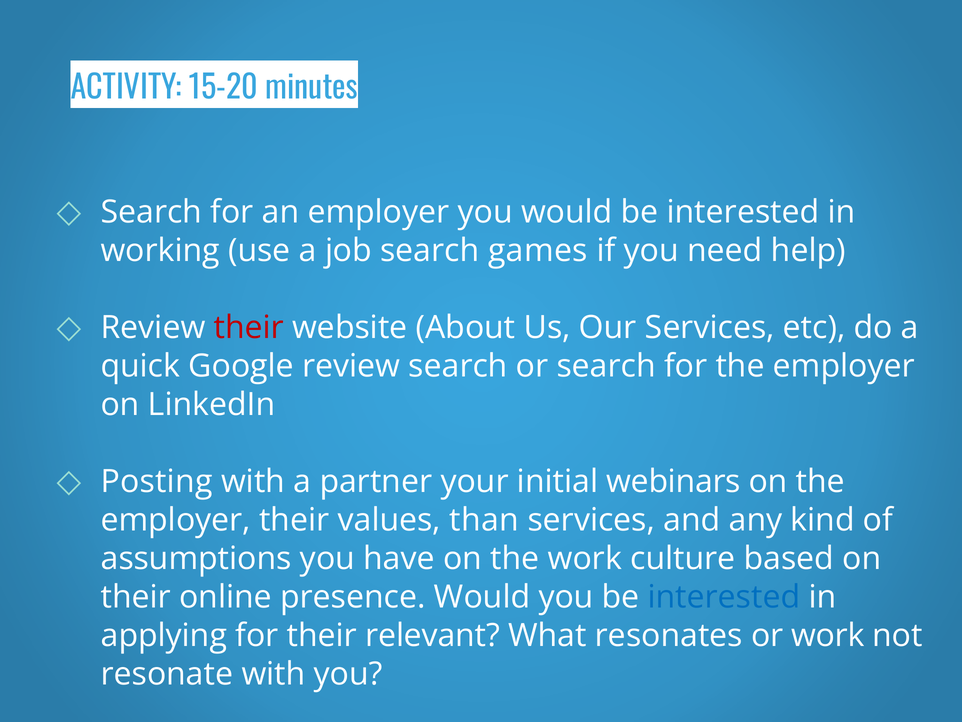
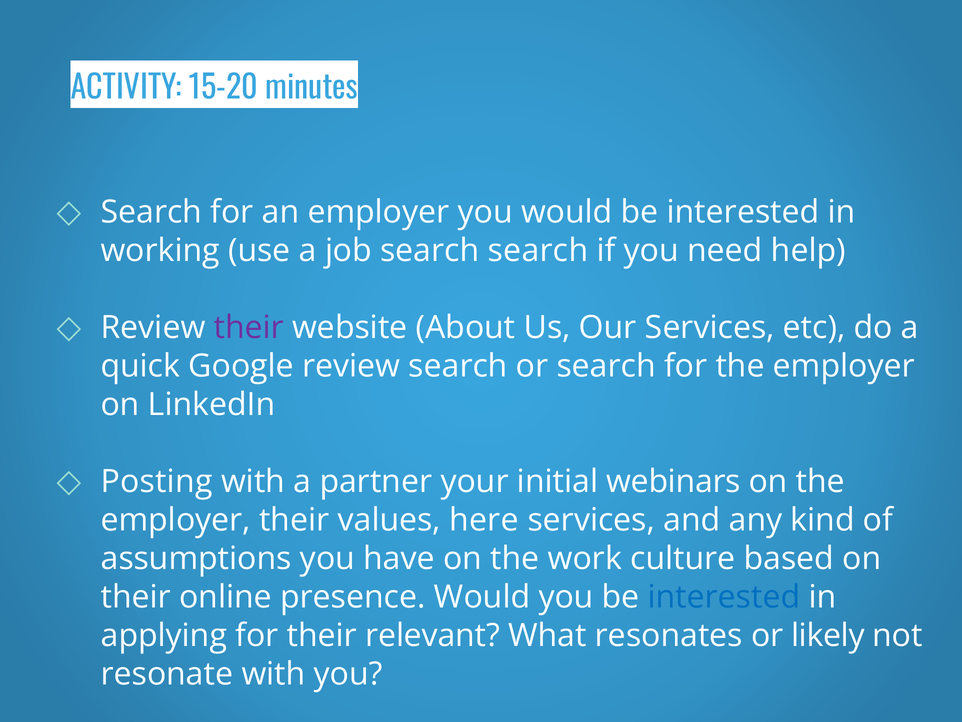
search games: games -> search (538, 250)
their colour: red -> purple (249, 327)
than: than -> here (484, 520)
or work: work -> likely (828, 635)
